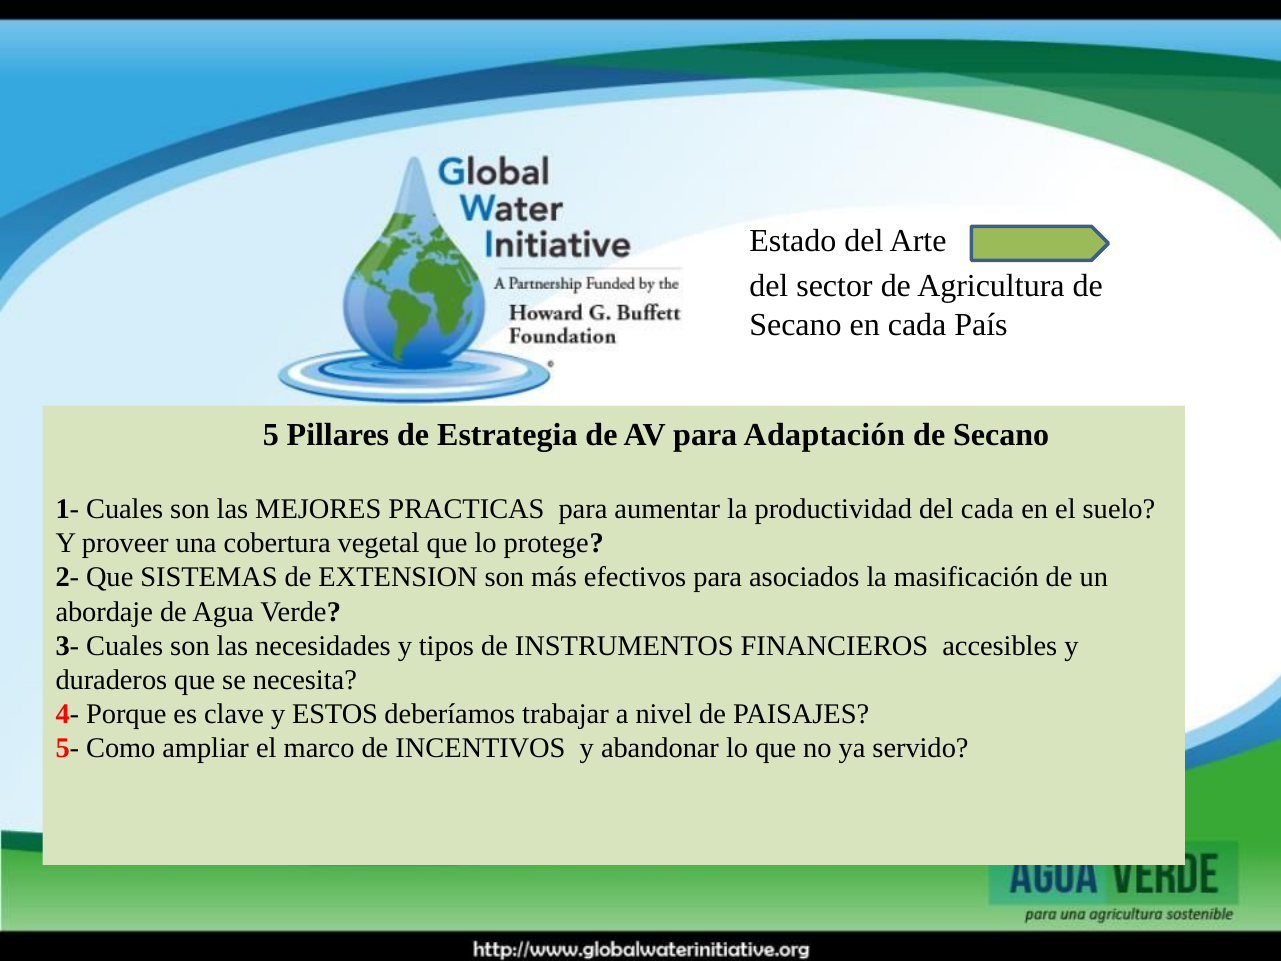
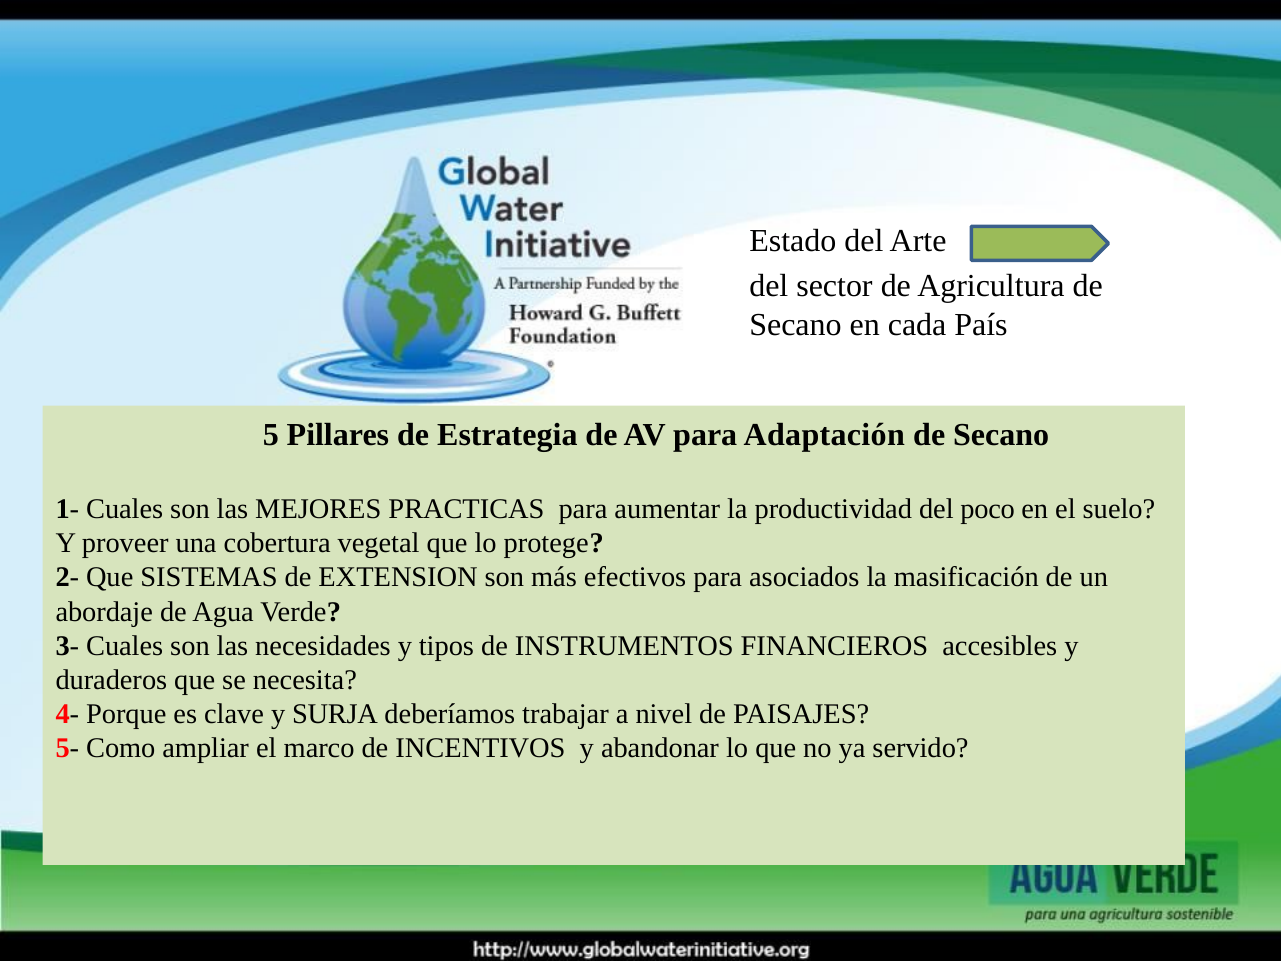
del cada: cada -> poco (988, 509)
ESTOS: ESTOS -> SURJA (335, 714)
